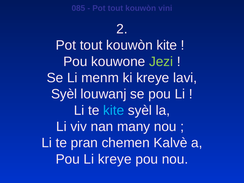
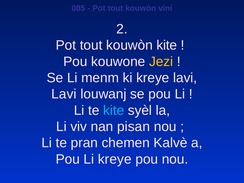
Jezi colour: light green -> yellow (161, 62)
Syèl: Syèl -> Lavi (64, 94)
many: many -> pisan (134, 127)
